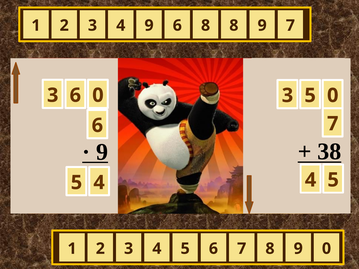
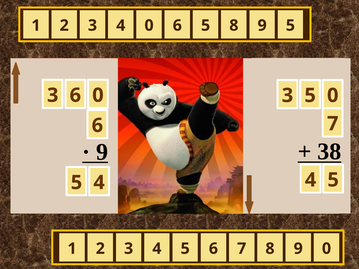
4 9: 9 -> 0 (149, 25)
6 8: 8 -> 5 (206, 25)
9 7: 7 -> 5 (290, 25)
